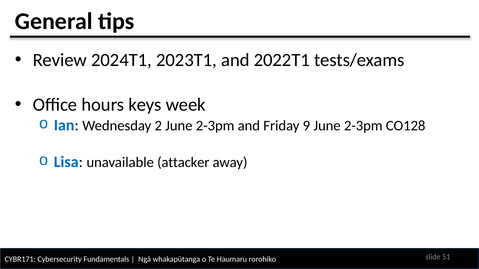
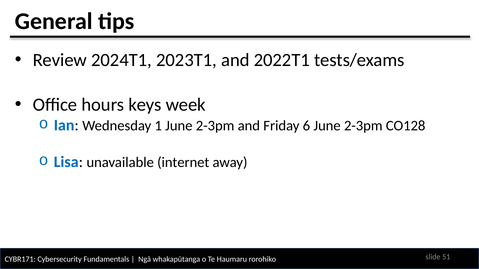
2: 2 -> 1 (158, 126)
9: 9 -> 6 (306, 126)
attacker: attacker -> internet (183, 163)
